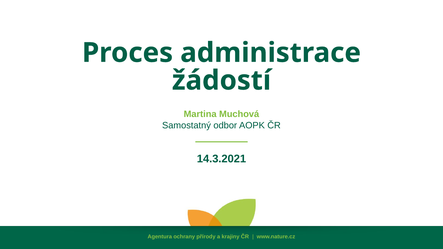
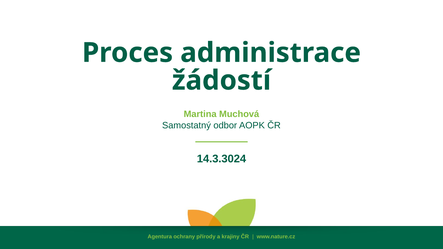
14.3.2021: 14.3.2021 -> 14.3.3024 (221, 159)
